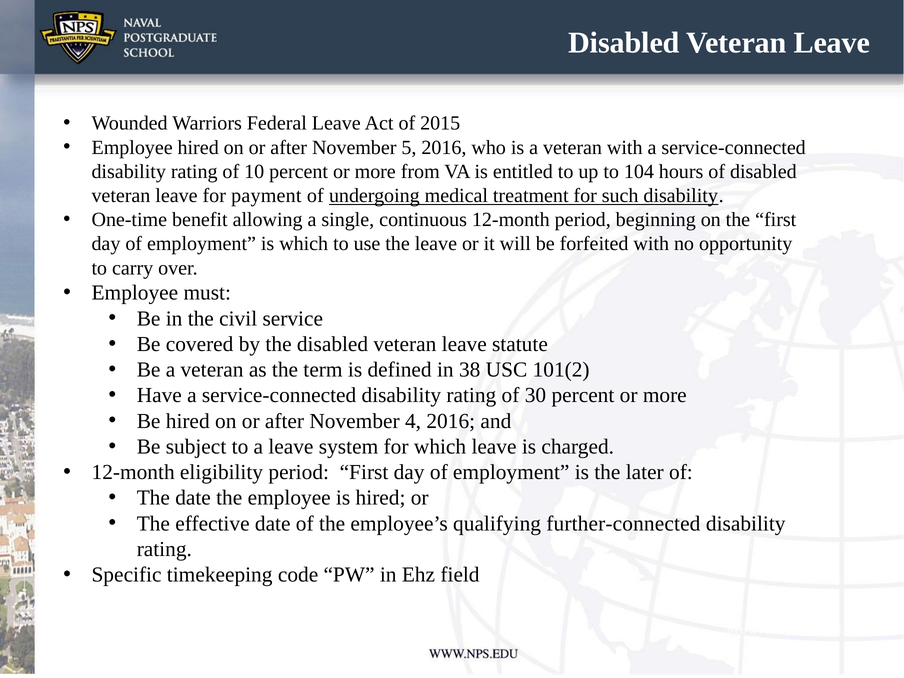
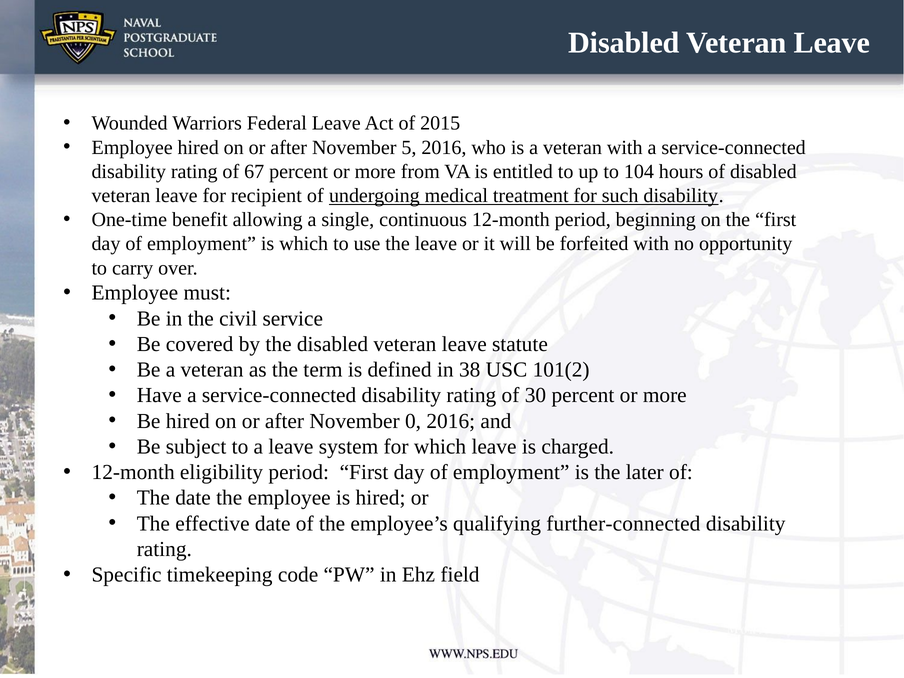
10: 10 -> 67 (254, 172)
payment: payment -> recipient (266, 196)
4: 4 -> 0 (413, 421)
